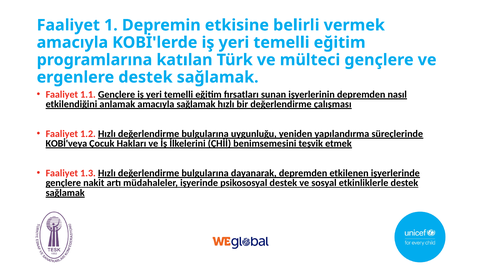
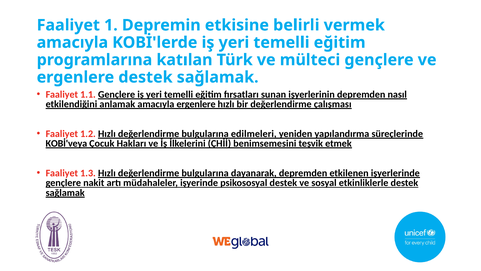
amacıyla sağlamak: sağlamak -> ergenlere (196, 104)
uygunluğu: uygunluğu -> edilmeleri (254, 134)
